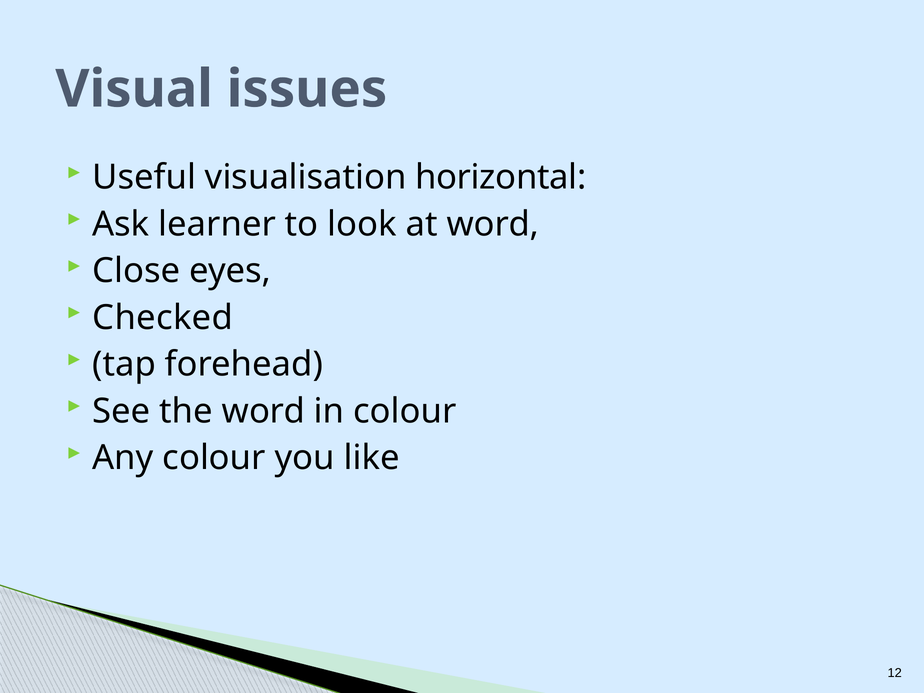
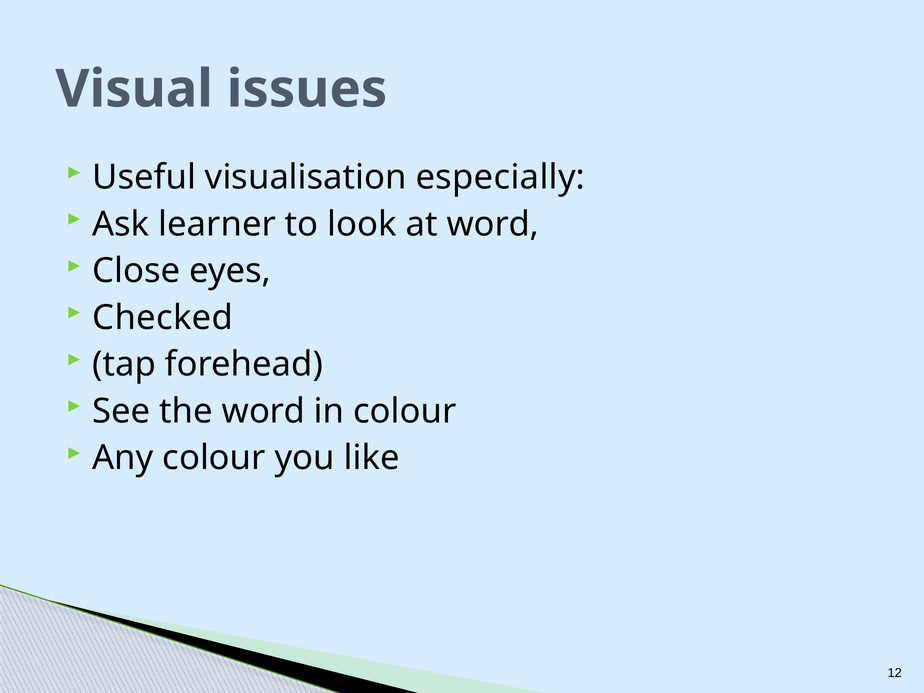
horizontal: horizontal -> especially (500, 178)
